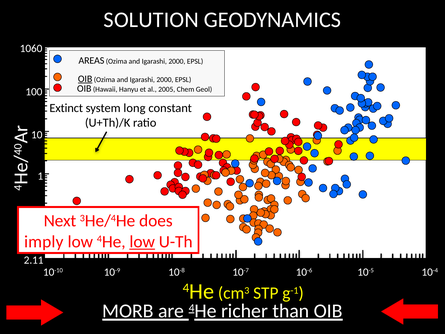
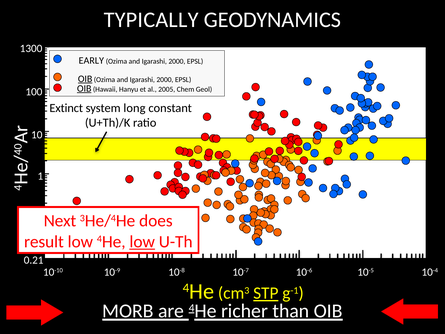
SOLUTION: SOLUTION -> TYPICALLY (151, 20)
1060: 1060 -> 1300 (31, 49)
AREAS: AREAS -> EARLY (91, 61)
OIB underline: none -> present (84, 88)
imply: imply -> result (44, 241)
2.11: 2.11 -> 0.21 (34, 260)
STP underline: none -> present (266, 293)
